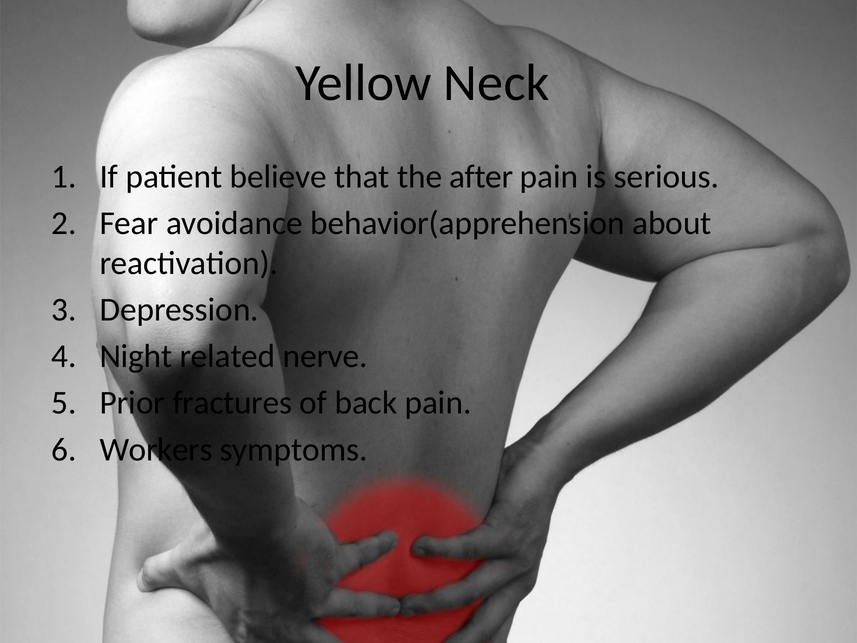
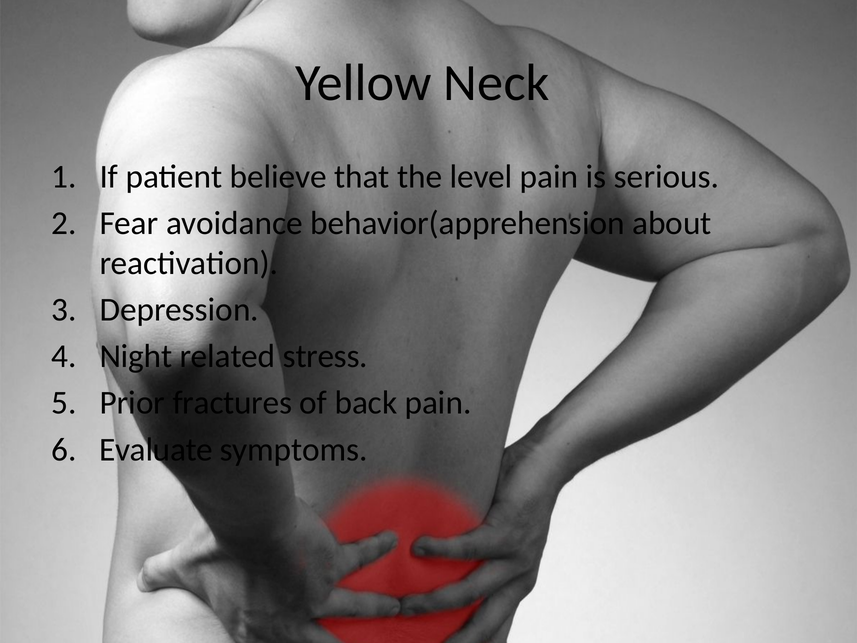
after: after -> level (481, 177)
nerve: nerve -> stress (325, 356)
Workers: Workers -> Evaluate (156, 449)
